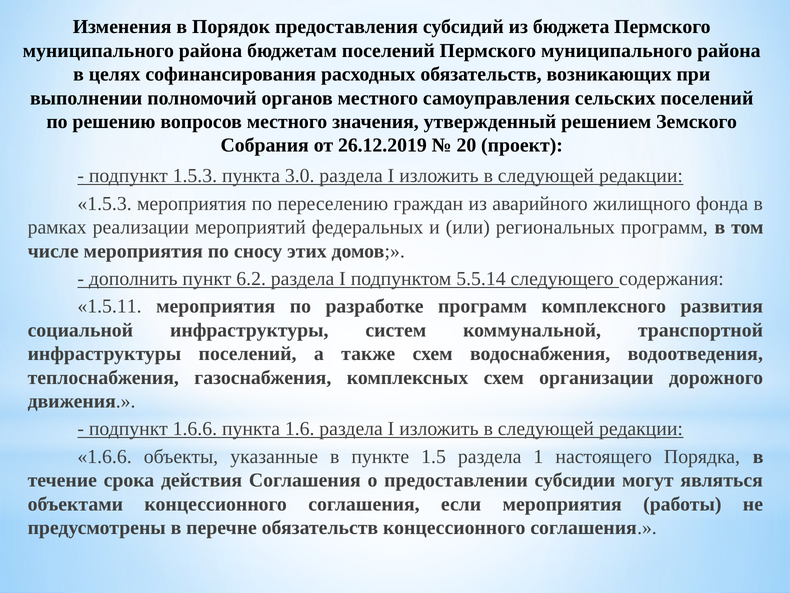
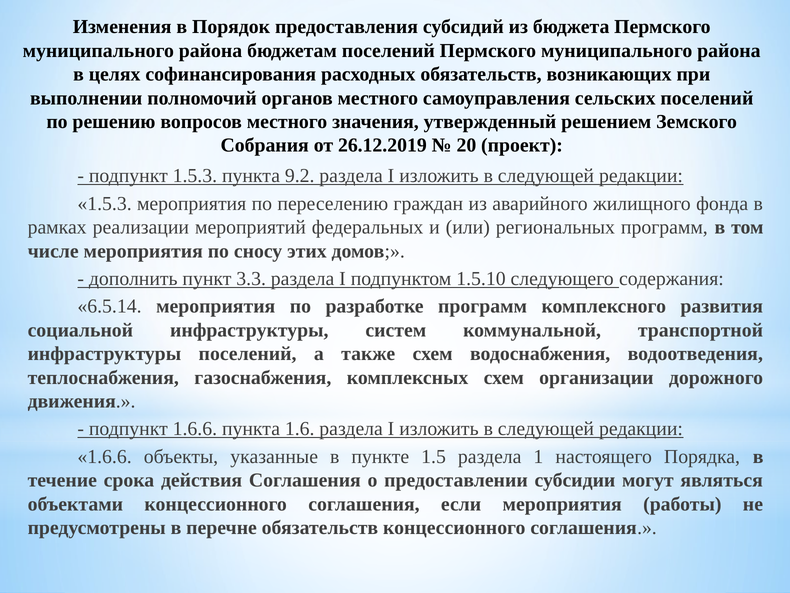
3.0: 3.0 -> 9.2 (300, 176)
6.2: 6.2 -> 3.3 (251, 278)
5.5.14: 5.5.14 -> 1.5.10 (481, 278)
1.5.11: 1.5.11 -> 6.5.14 (110, 306)
